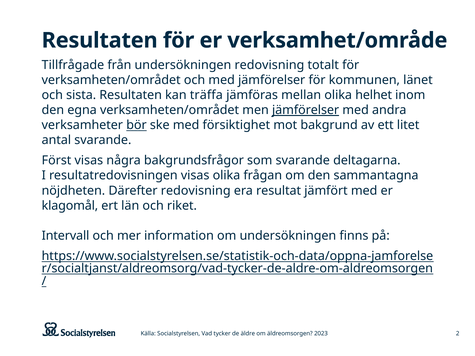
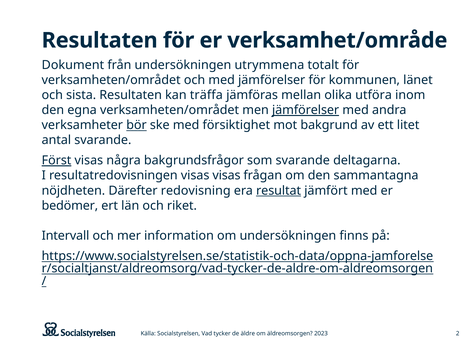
Tillfrågade: Tillfrågade -> Dokument (73, 65)
undersökningen redovisning: redovisning -> utrymmena (269, 65)
helhet: helhet -> utföra (374, 95)
Först underline: none -> present (56, 161)
visas olika: olika -> visas (227, 176)
resultat underline: none -> present (279, 191)
klagomål: klagomål -> bedömer (70, 206)
